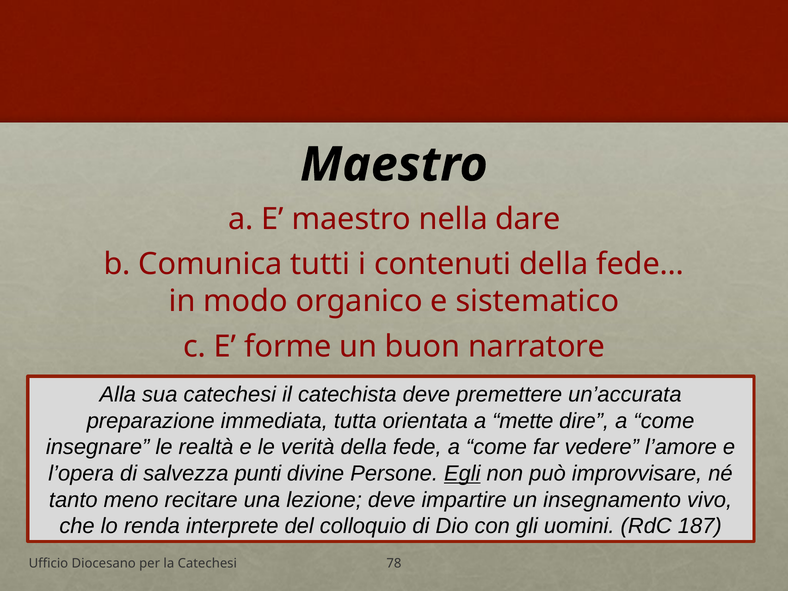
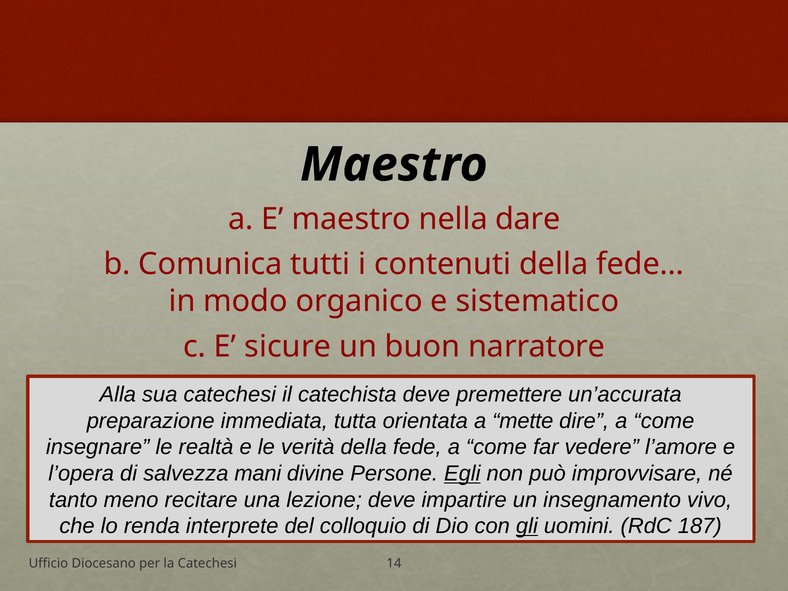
forme: forme -> sicure (288, 347)
punti: punti -> mani (258, 474)
gli underline: none -> present (527, 526)
78: 78 -> 14 (394, 563)
